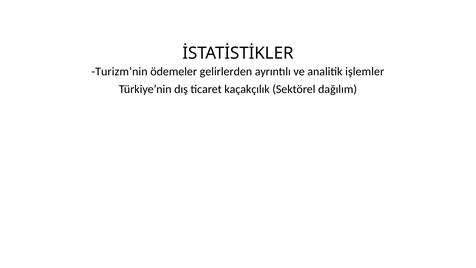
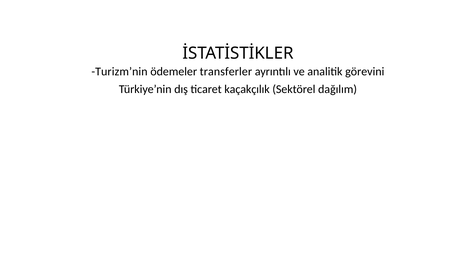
gelirlerden: gelirlerden -> transferler (226, 71)
işlemler: işlemler -> görevini (365, 71)
